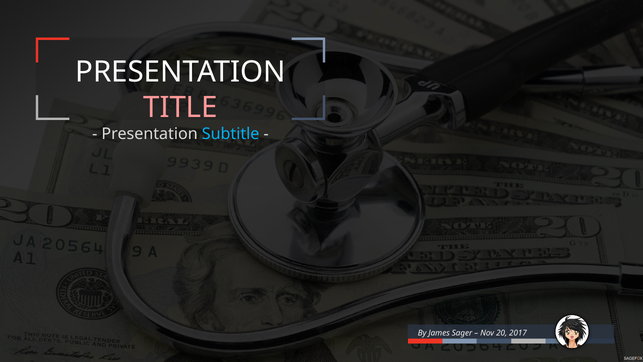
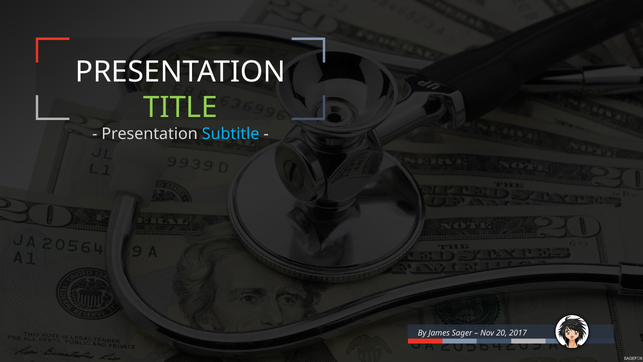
TITLE colour: pink -> light green (181, 107)
